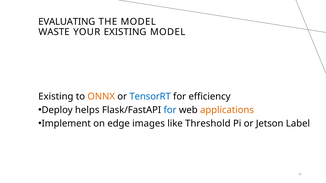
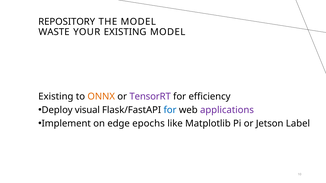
EVALUATING: EVALUATING -> REPOSITORY (67, 22)
TensorRT colour: blue -> purple (150, 97)
helps: helps -> visual (87, 110)
applications colour: orange -> purple (227, 110)
images: images -> epochs (149, 124)
Threshold: Threshold -> Matplotlib (208, 124)
